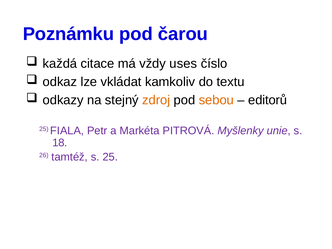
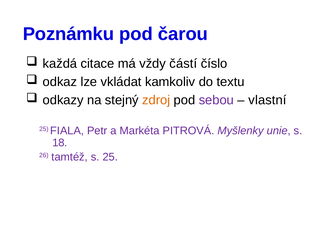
uses: uses -> částí (183, 64)
sebou colour: orange -> purple (216, 100)
editorů: editorů -> vlastní (267, 100)
